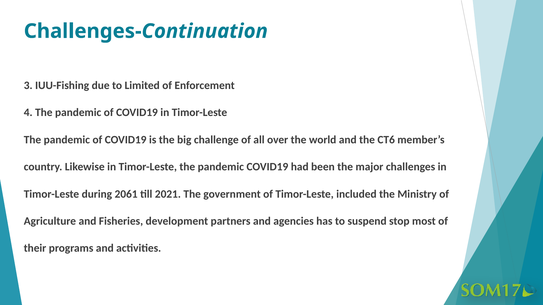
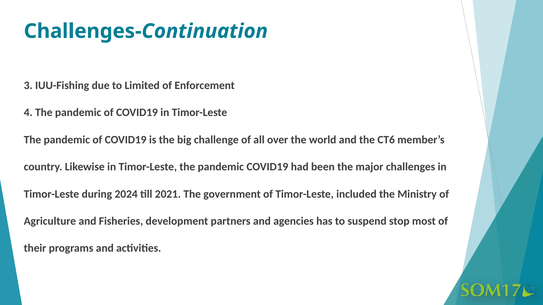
2061: 2061 -> 2024 (126, 194)
